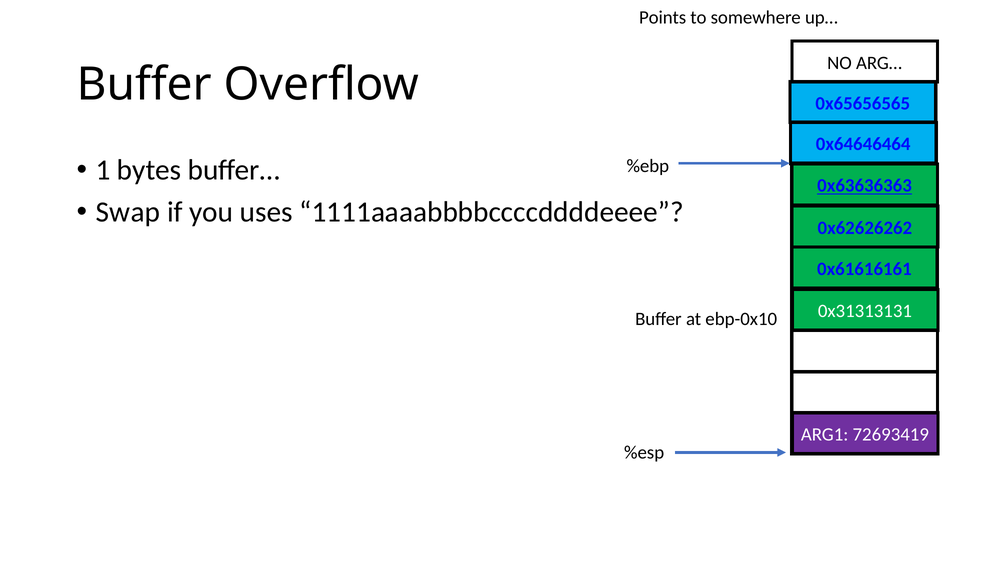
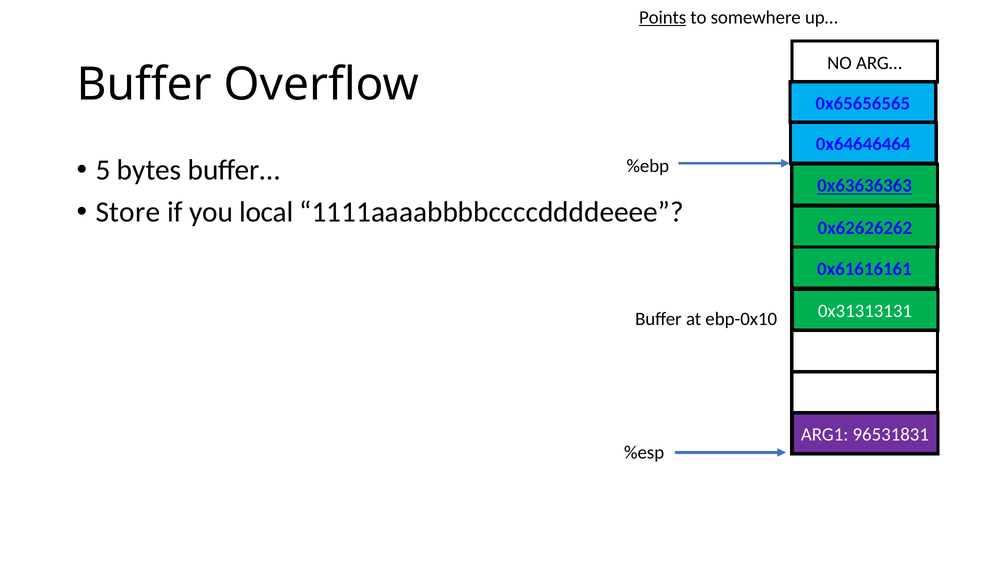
Points underline: none -> present (663, 17)
1: 1 -> 5 (103, 170)
Swap: Swap -> Store (128, 212)
uses: uses -> local (266, 212)
72693419: 72693419 -> 96531831 (891, 434)
